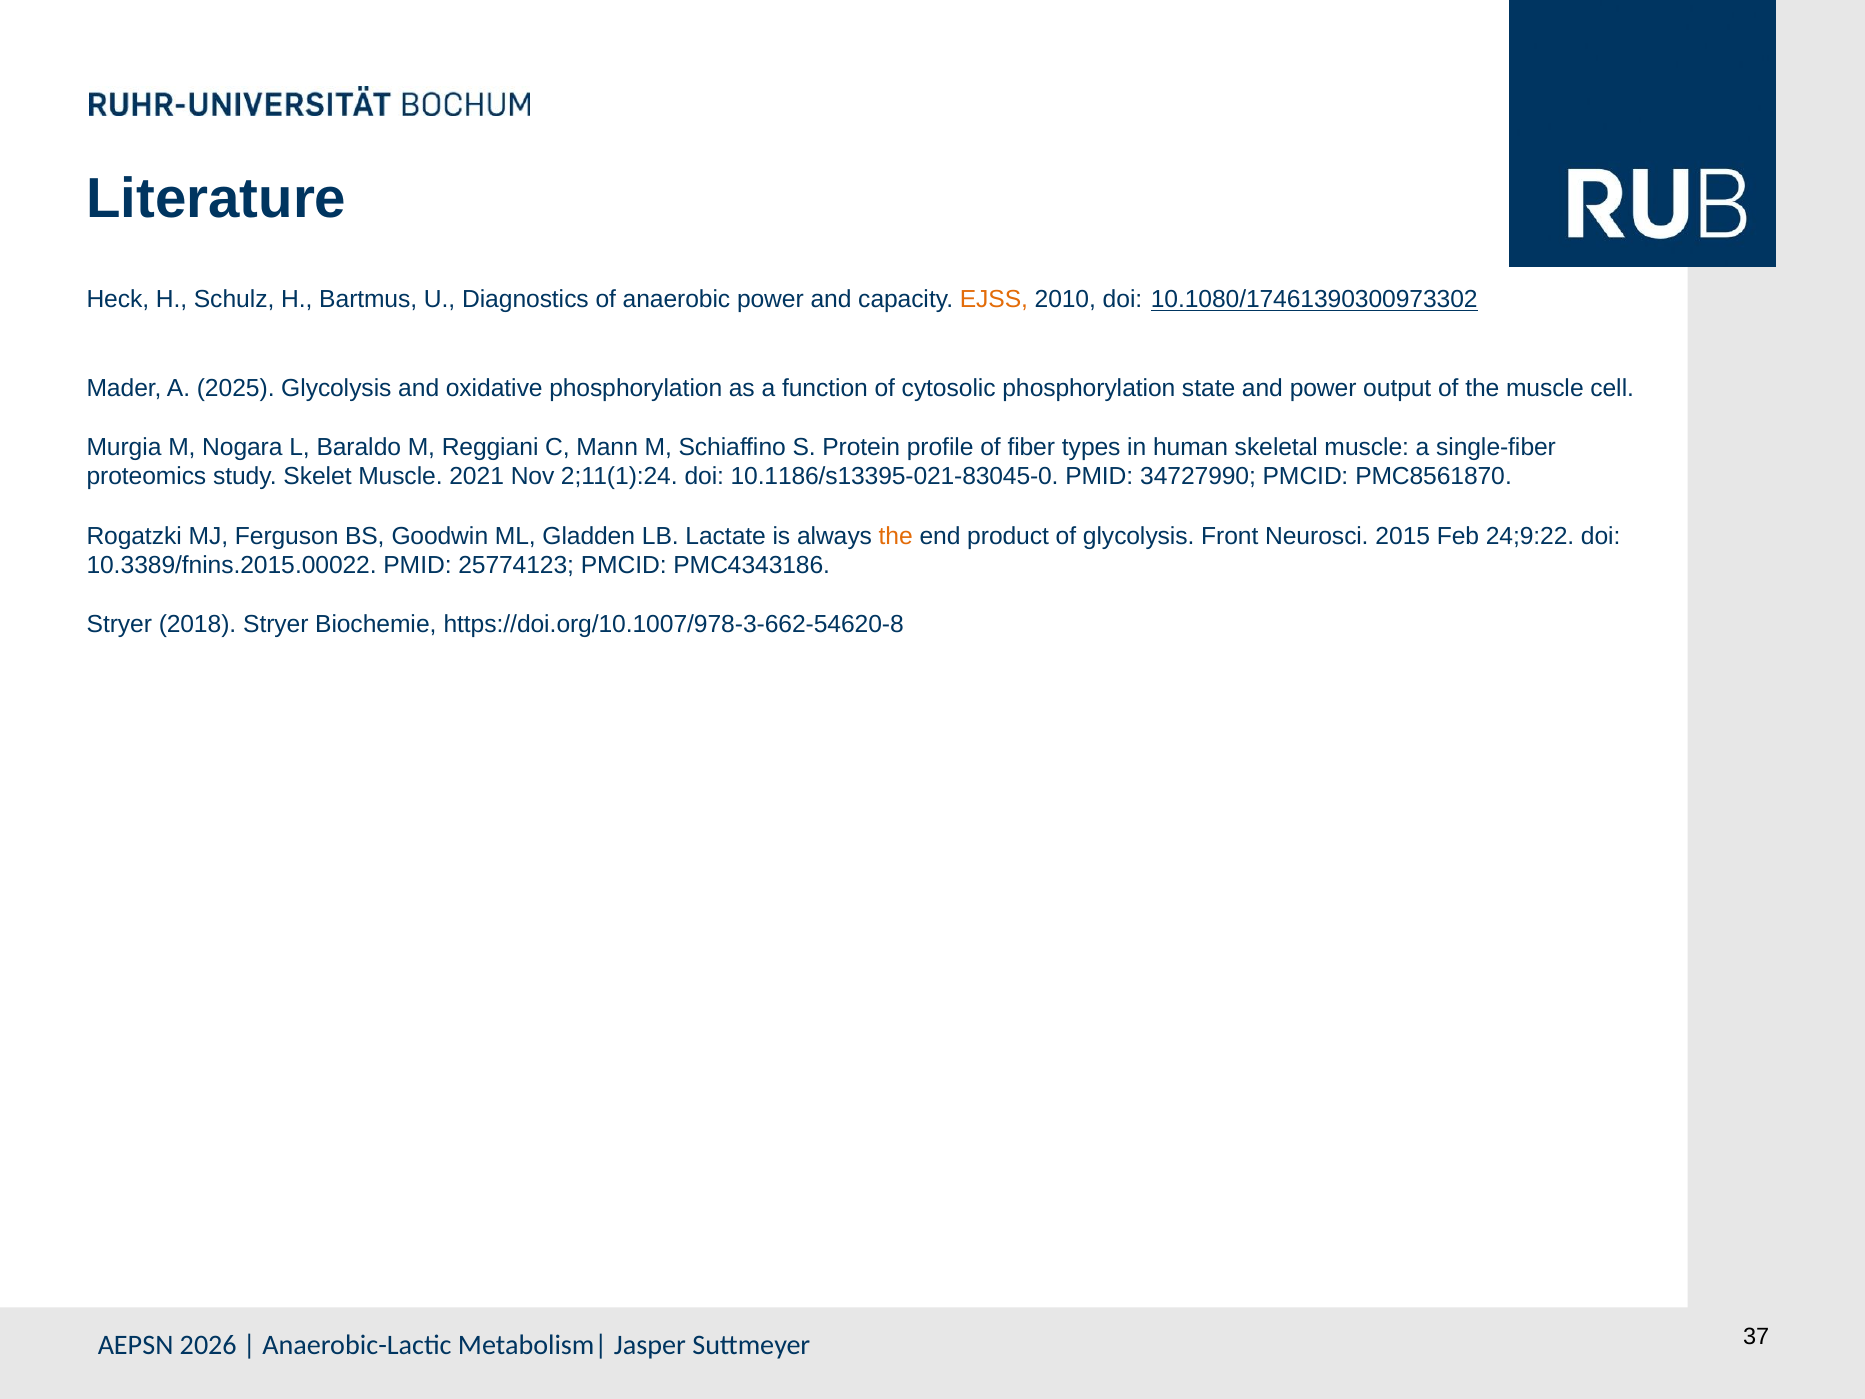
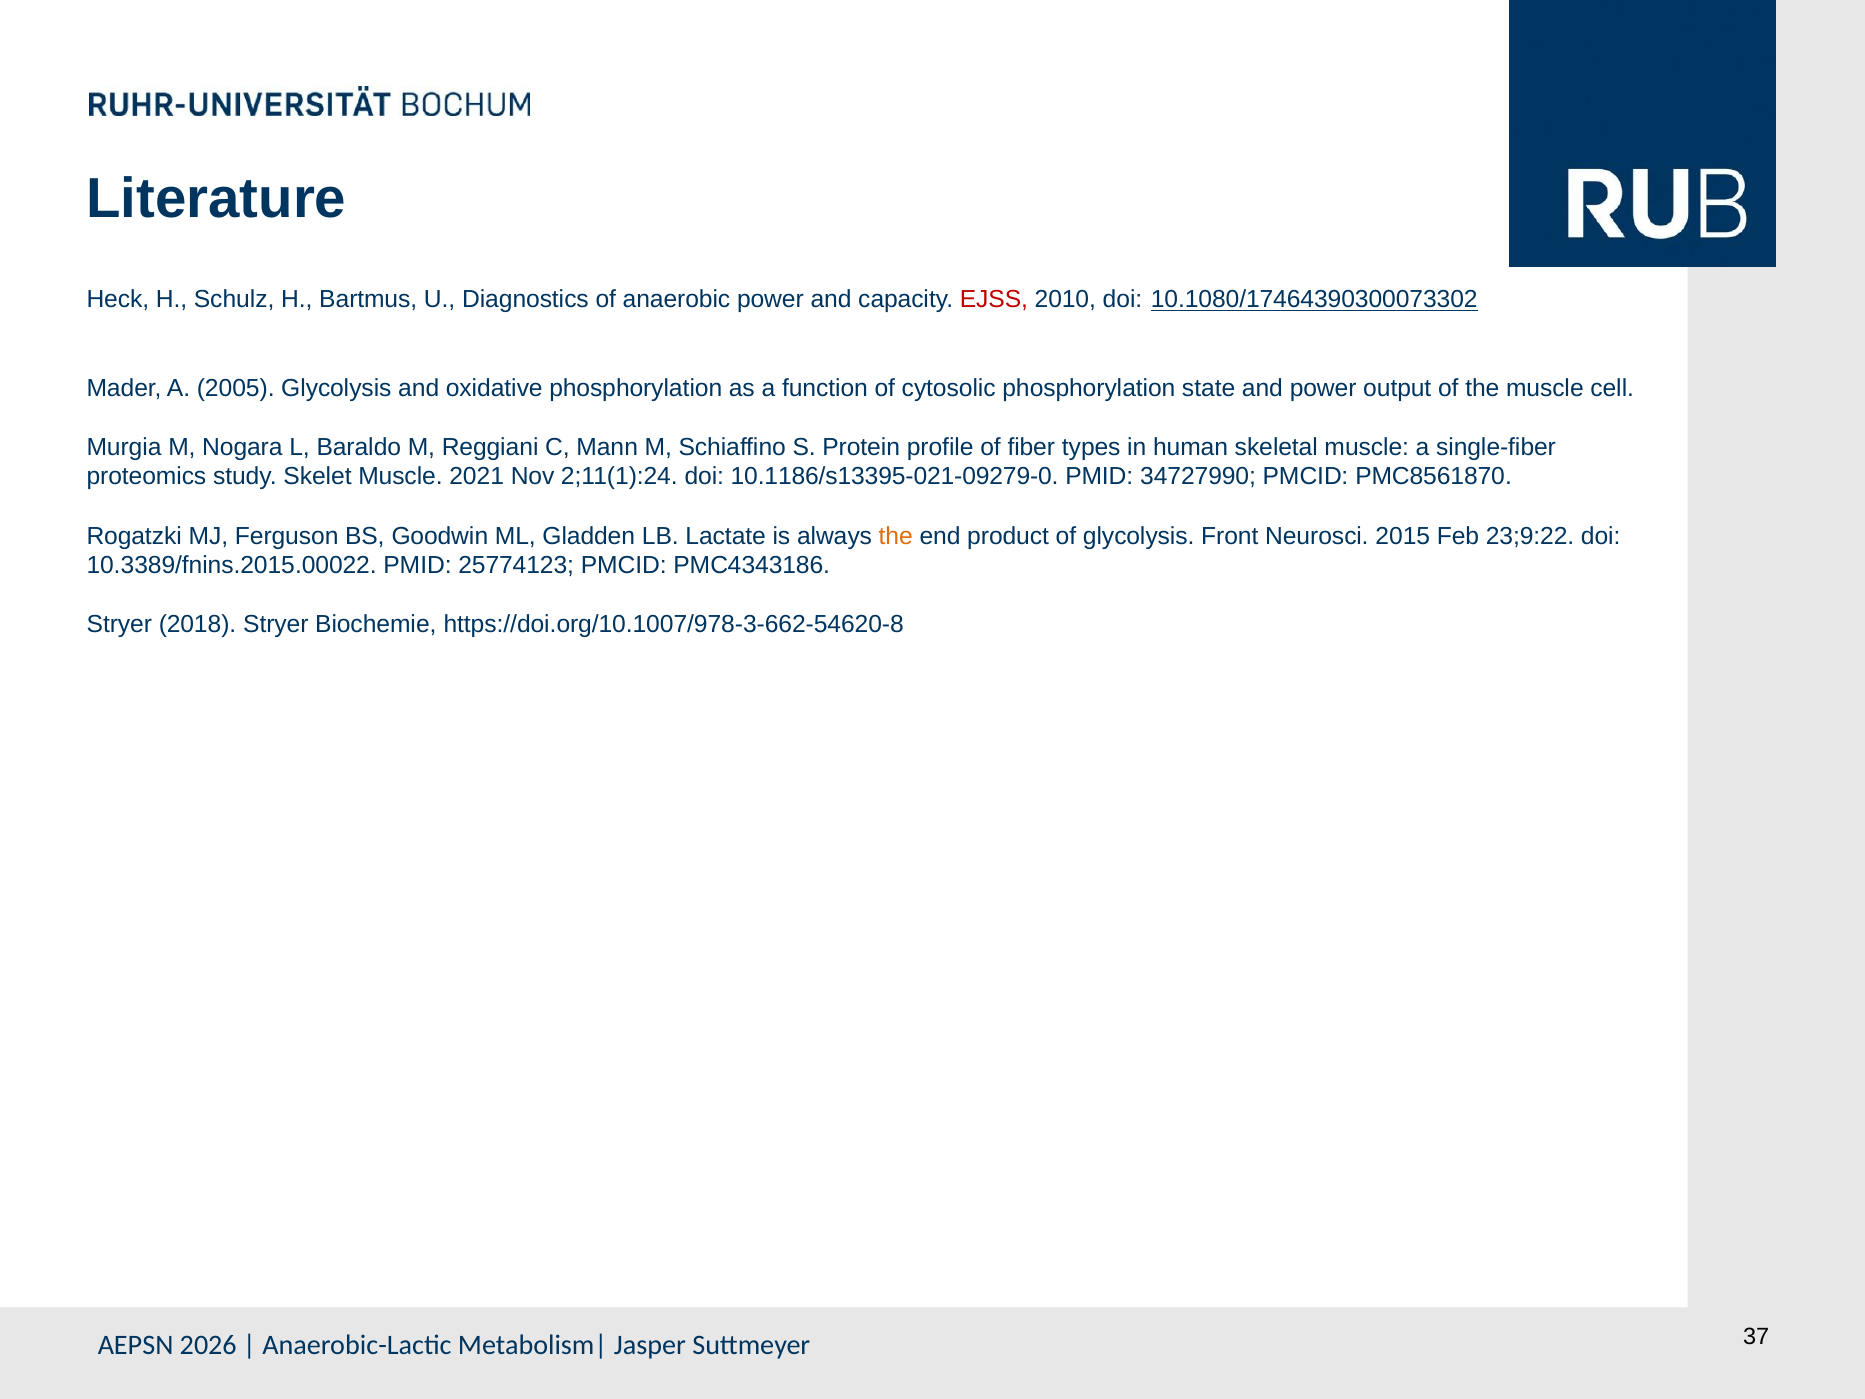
EJSS colour: orange -> red (994, 299)
10.1080/17461390300973302: 10.1080/17461390300973302 -> 10.1080/17464390300073302 (1314, 299)
2025: 2025 -> 2005 (236, 388)
10.1186/s13395-021-83045-0: 10.1186/s13395-021-83045-0 -> 10.1186/s13395-021-09279-0 (895, 477)
24;9:22: 24;9:22 -> 23;9:22 (1530, 536)
